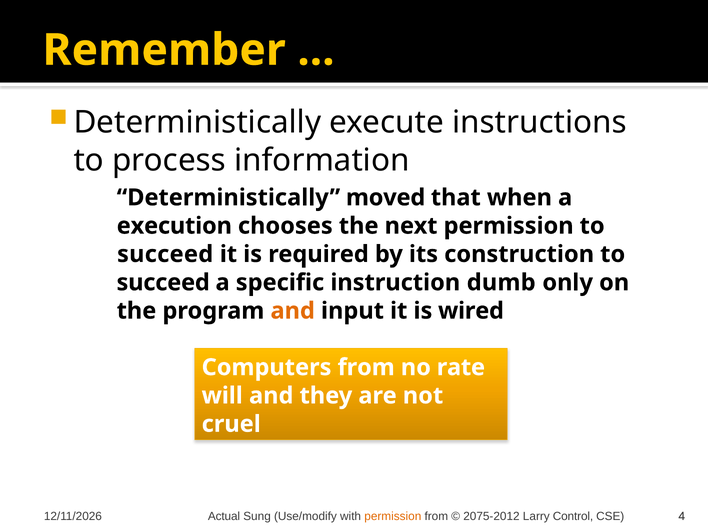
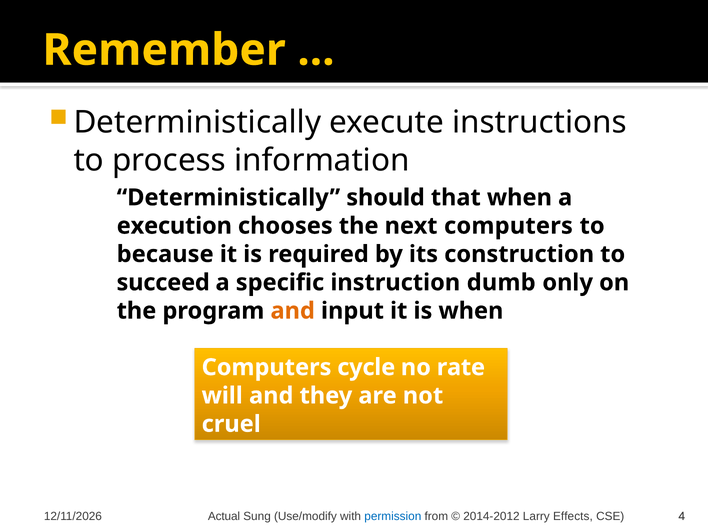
moved: moved -> should (386, 198)
next permission: permission -> computers (508, 226)
succeed: succeed -> because (165, 254)
is wired: wired -> when (471, 311)
Computers from: from -> cycle (366, 367)
permission colour: orange -> blue (393, 516)
2075-2012: 2075-2012 -> 2014-2012 (491, 516)
Control: Control -> Effects (573, 516)
